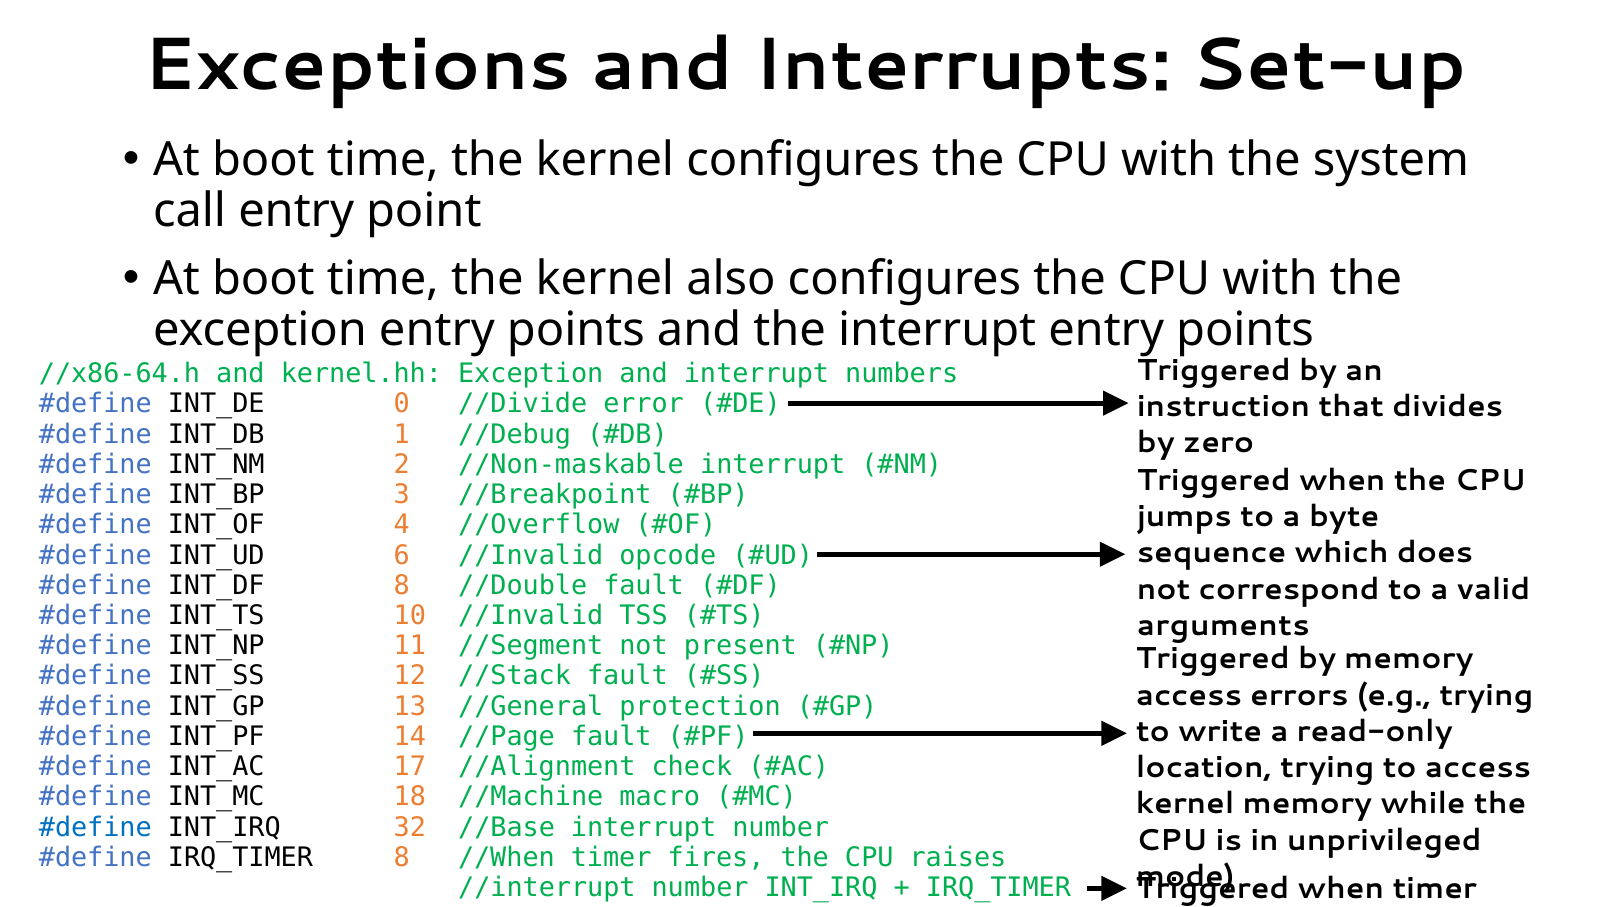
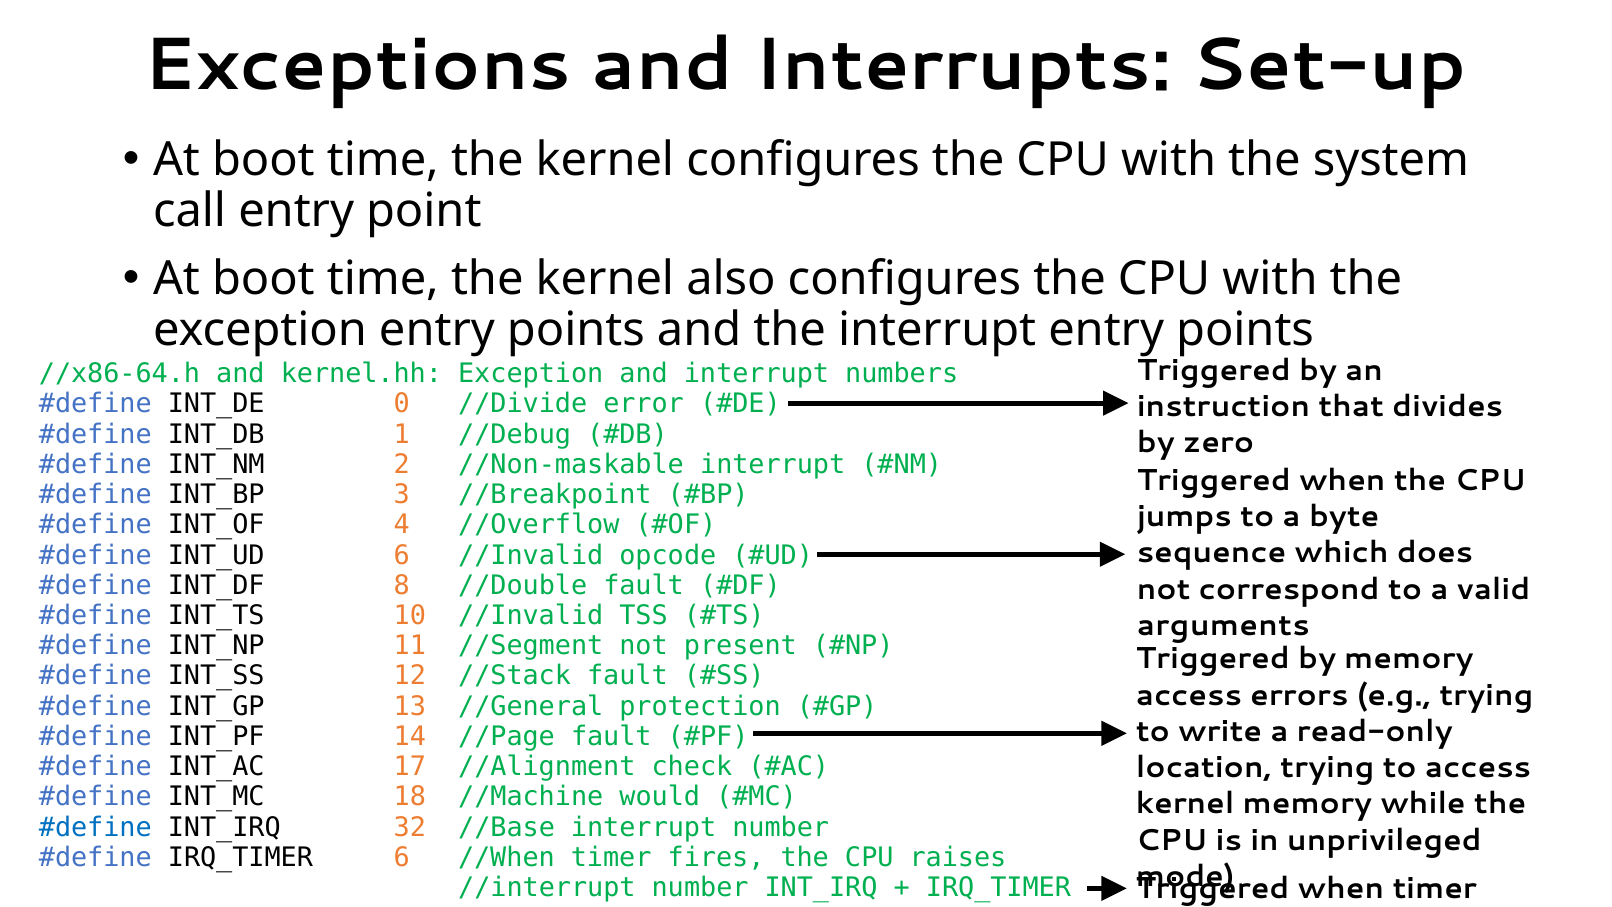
macro: macro -> would (660, 797)
IRQ_TIMER 8: 8 -> 6 (402, 857)
